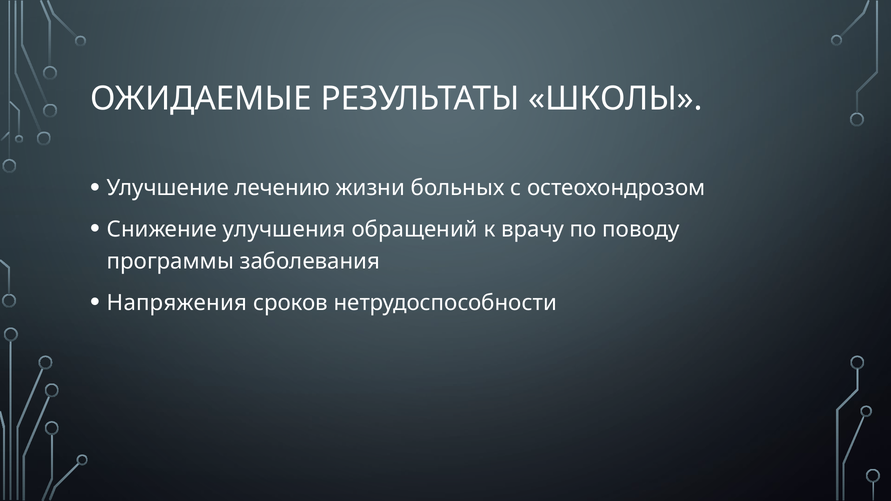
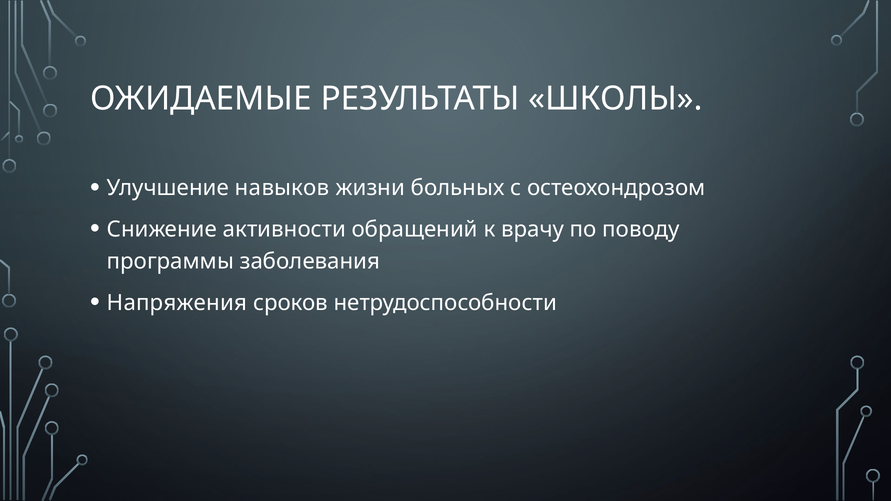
лечению: лечению -> навыков (282, 188)
улучшения: улучшения -> активности (284, 229)
